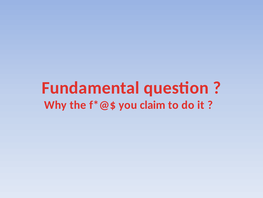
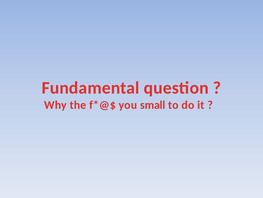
claim: claim -> small (153, 105)
